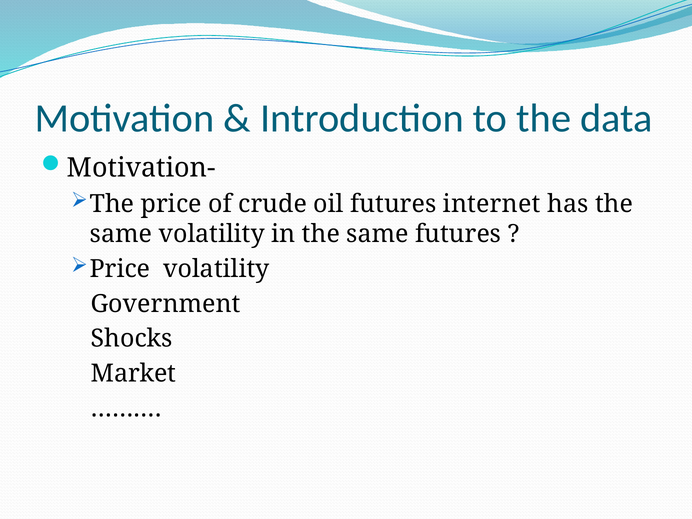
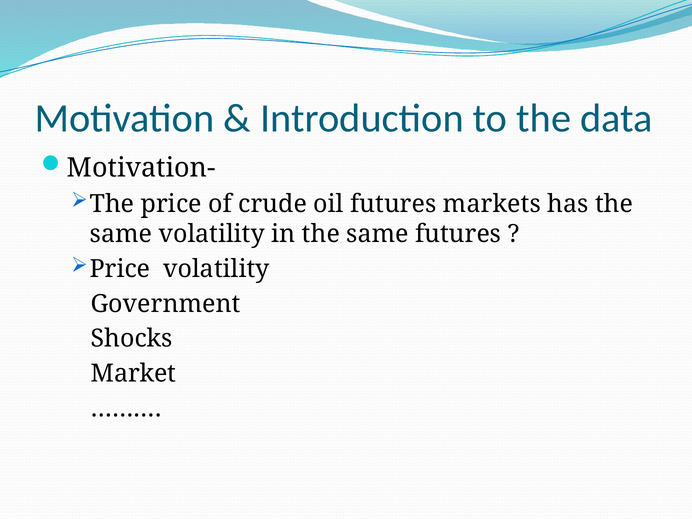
internet: internet -> markets (492, 204)
